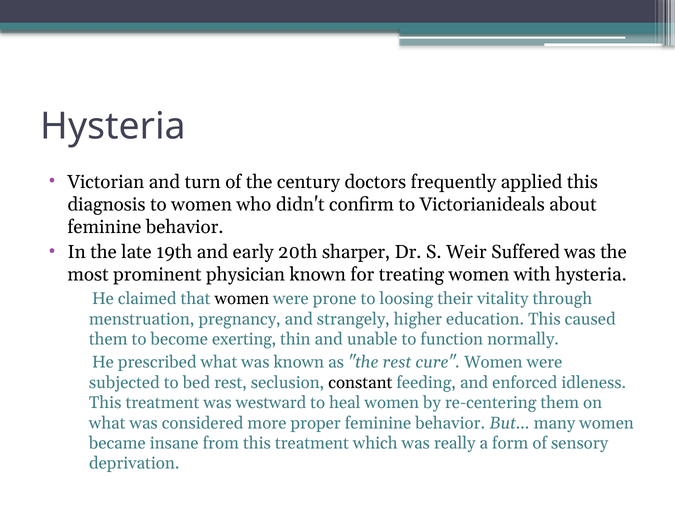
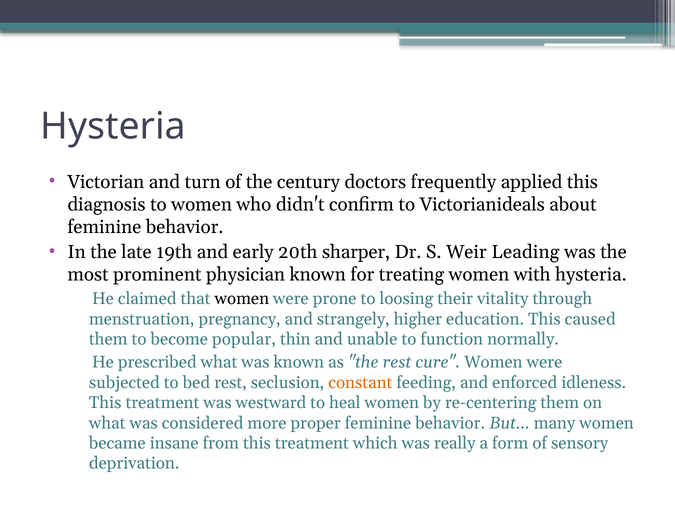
Suffered: Suffered -> Leading (525, 252)
exerting: exerting -> popular (244, 339)
constant colour: black -> orange (360, 383)
